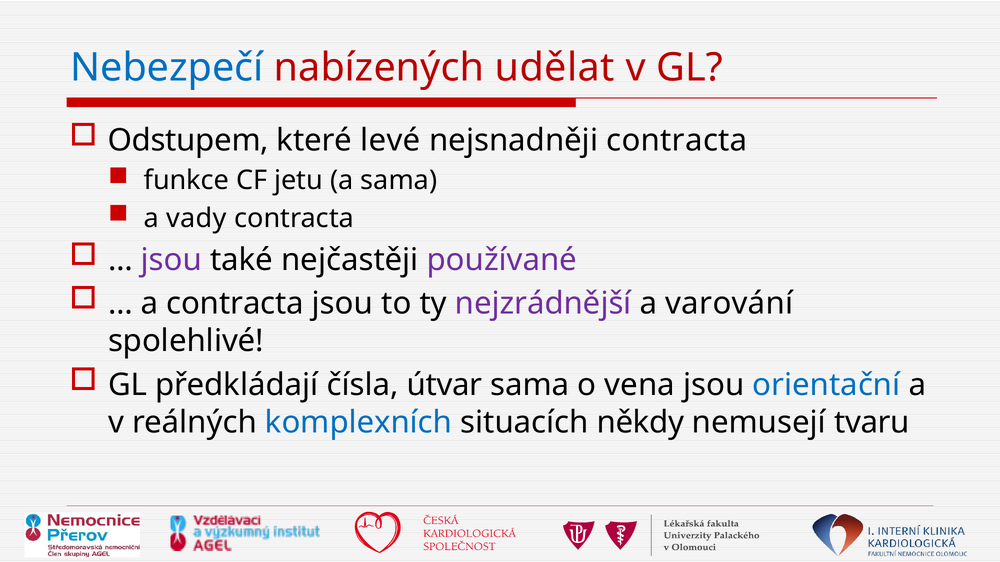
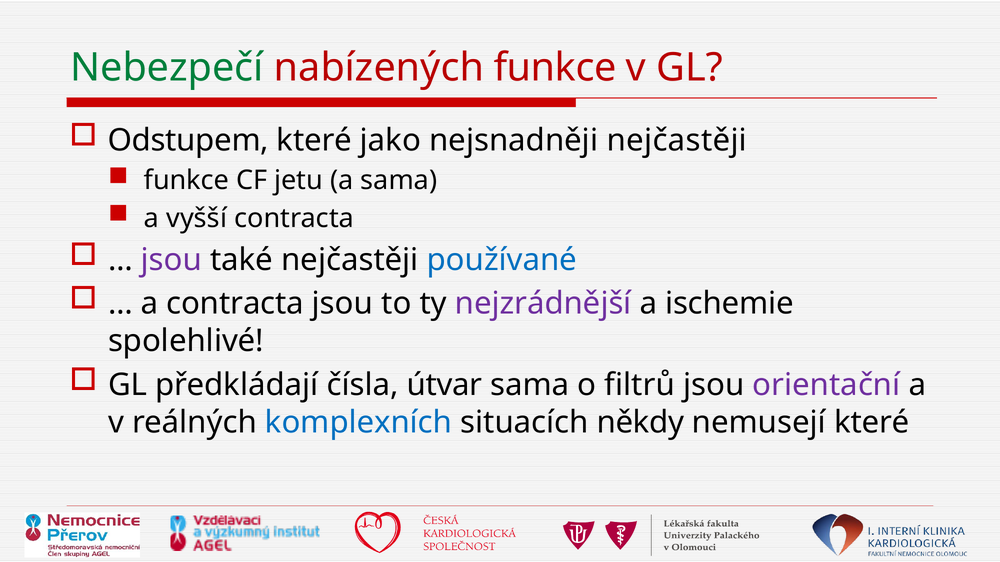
Nebezpečí colour: blue -> green (167, 68)
nabízených udělat: udělat -> funkce (555, 68)
levé: levé -> jako (390, 141)
nejsnadněji contracta: contracta -> nejčastěji (677, 141)
vady: vady -> vyšší (197, 219)
používané colour: purple -> blue (502, 260)
varování: varování -> ischemie (730, 304)
vena: vena -> filtrů (640, 385)
orientační colour: blue -> purple (826, 385)
nemusejí tvaru: tvaru -> které (872, 423)
